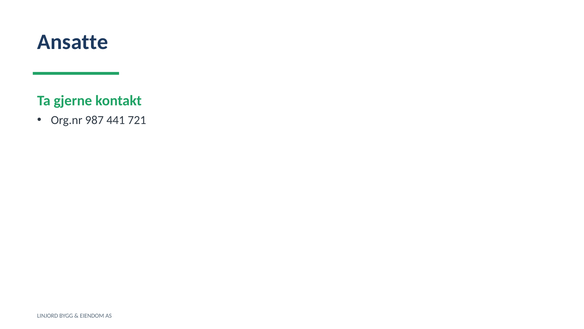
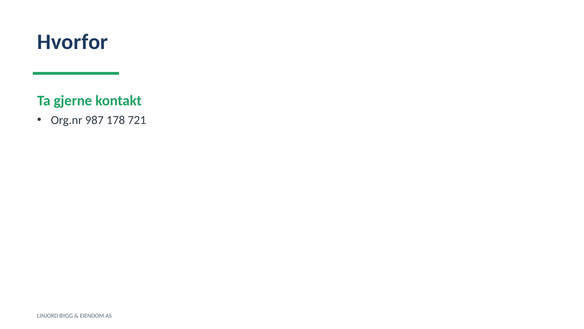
Ansatte: Ansatte -> Hvorfor (73, 42)
441: 441 -> 178 (116, 120)
